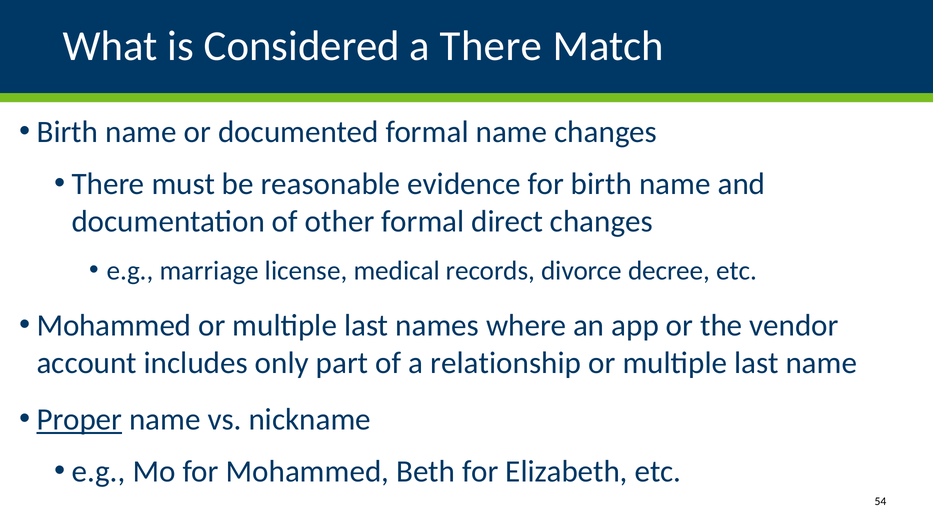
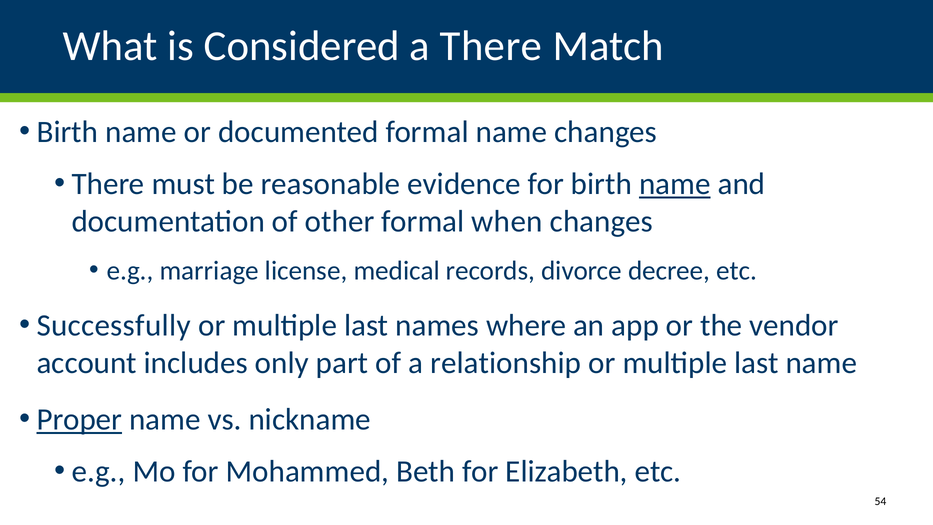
name underline: none -> present (675, 184)
direct: direct -> when (507, 221)
Mohammed: Mohammed -> Successfully (114, 325)
